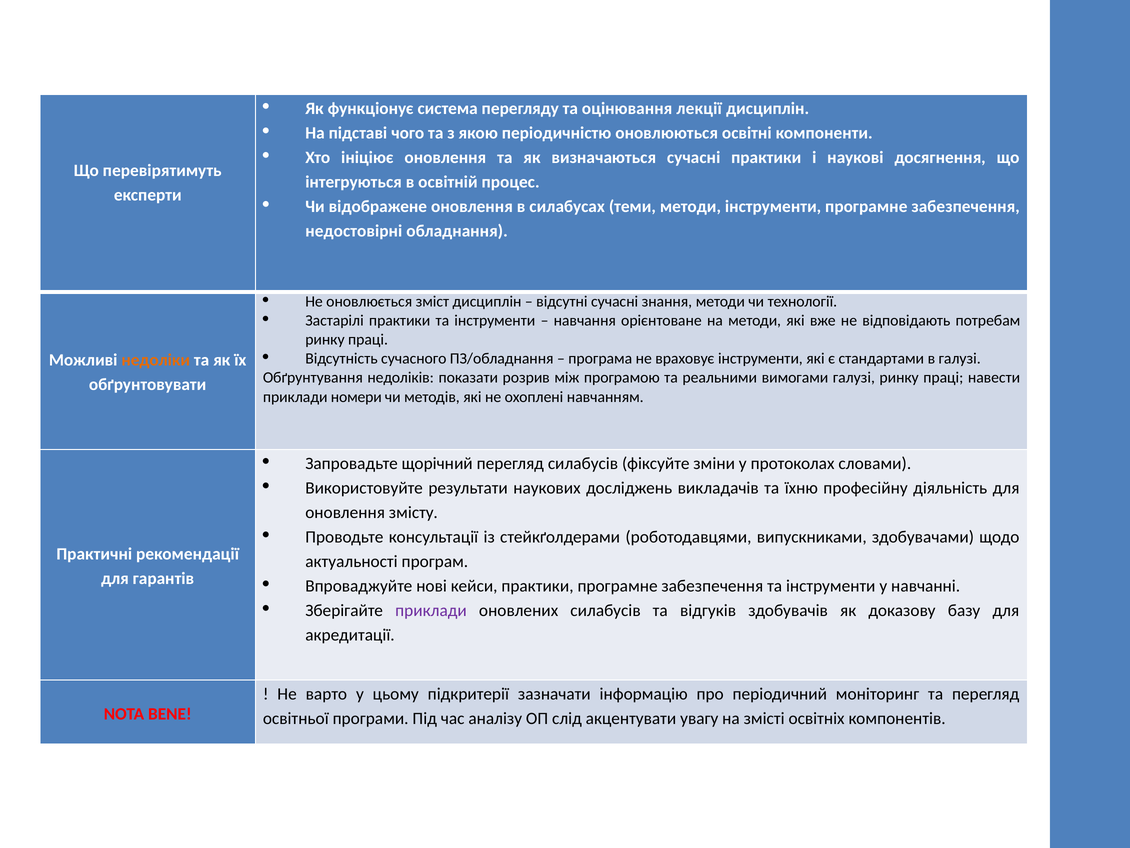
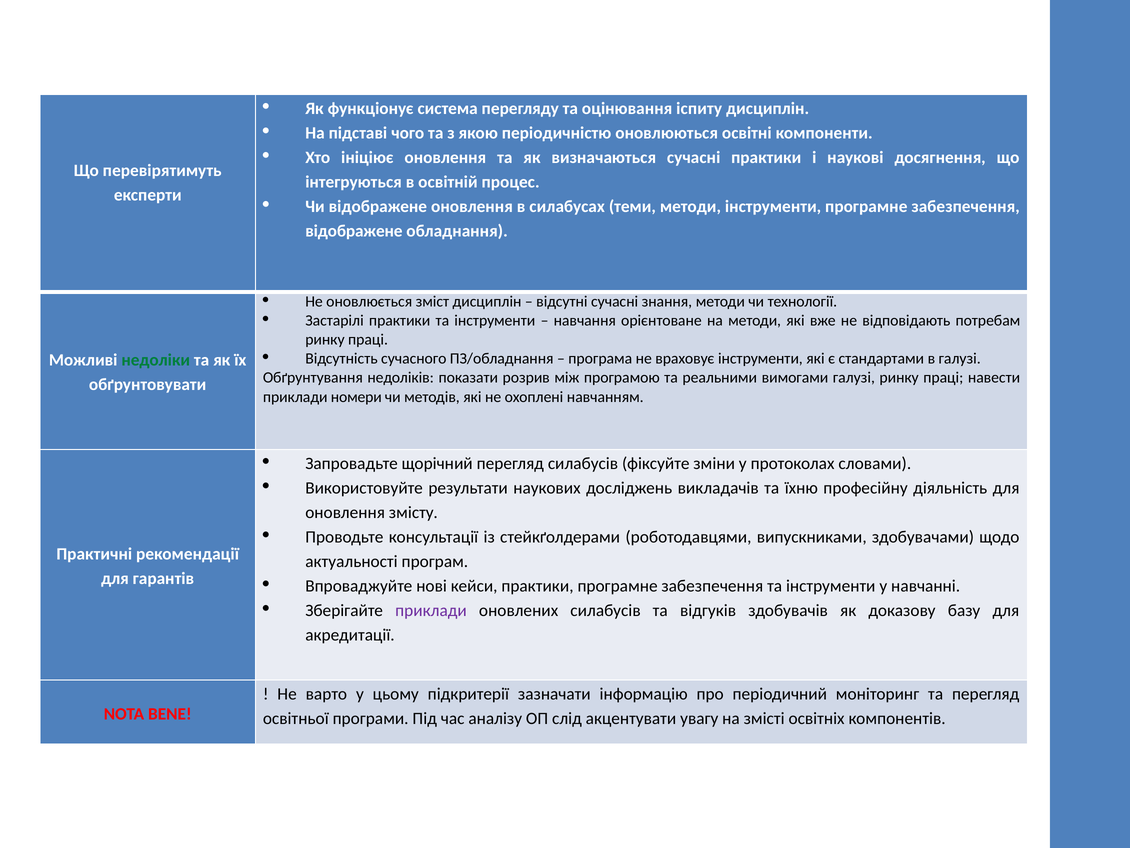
лекції: лекції -> іспиту (699, 109)
недостовірні: недостовірні -> відображене (354, 231)
недоліки colour: orange -> green (156, 360)
